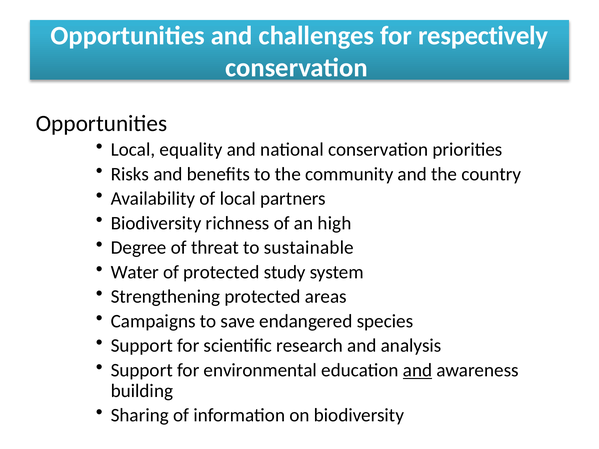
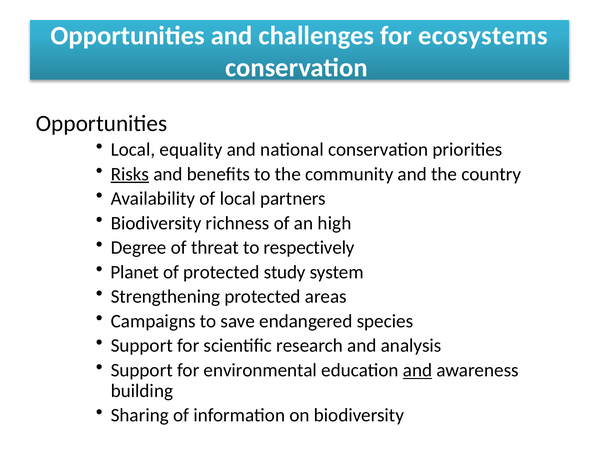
respectively: respectively -> ecosystems (483, 36)
Risks underline: none -> present (130, 174)
sustainable: sustainable -> respectively (309, 248)
Water: Water -> Planet (135, 272)
